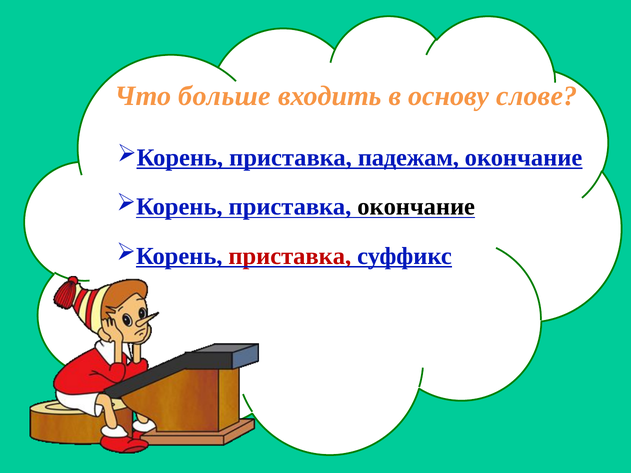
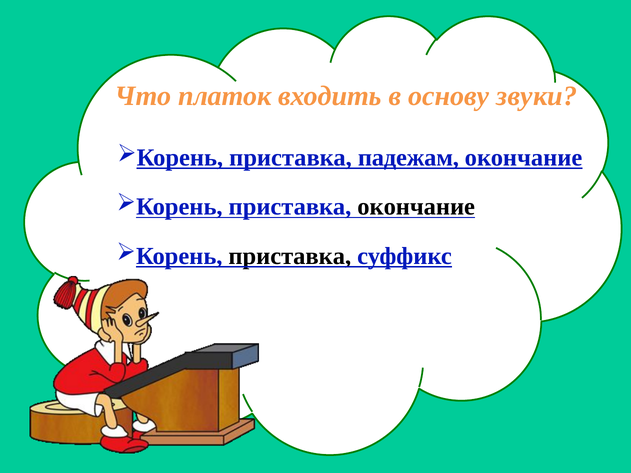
больше: больше -> платок (225, 96)
слове: слове -> звуки (537, 96)
приставка colour: red -> black (290, 256)
